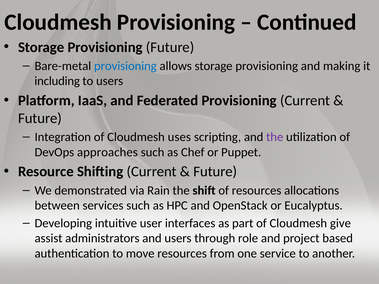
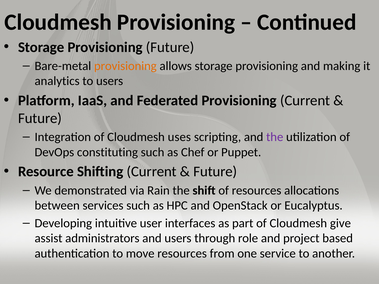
provisioning colour: blue -> orange (125, 66)
including: including -> analytics (57, 81)
approaches: approaches -> constituting (107, 152)
